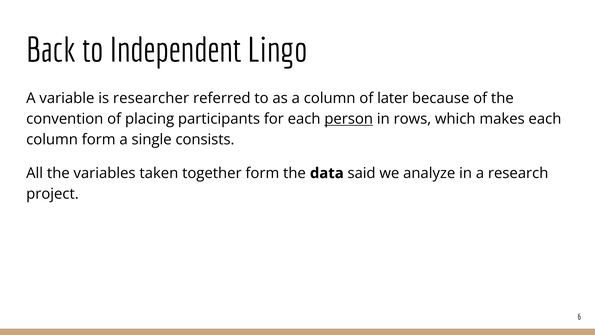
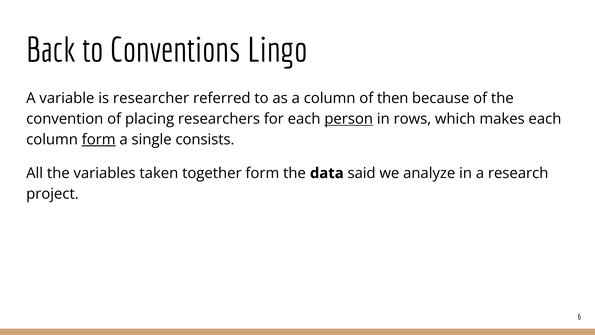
Independent: Independent -> Conventions (175, 50)
later: later -> then (393, 98)
participants: participants -> researchers (219, 119)
form underline: none -> present (99, 139)
